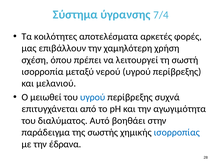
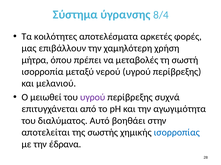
7/4: 7/4 -> 8/4 (161, 15)
σχέση: σχέση -> μήτρα (35, 60)
λειτουργεί: λειτουργεί -> μεταβολές (137, 60)
υγρού colour: blue -> purple (93, 98)
παράδειγμα: παράδειγμα -> αποτελείται (46, 133)
